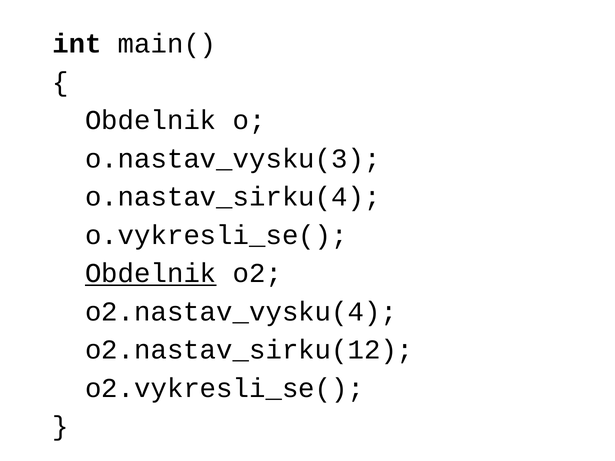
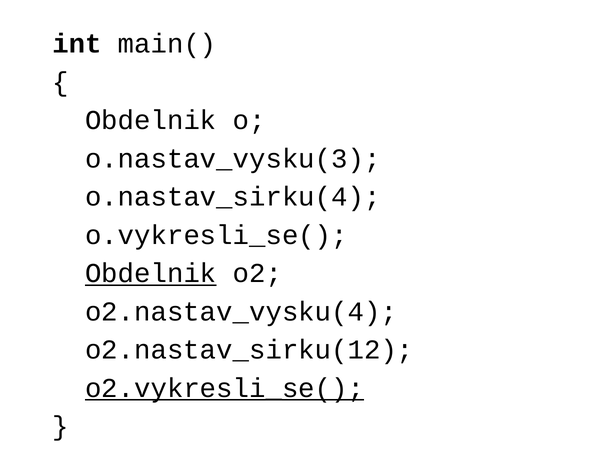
o2.vykresli_se( underline: none -> present (225, 388)
